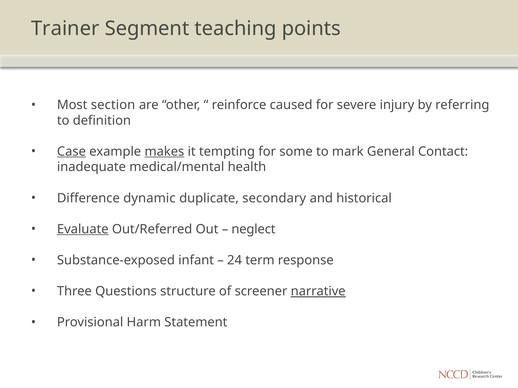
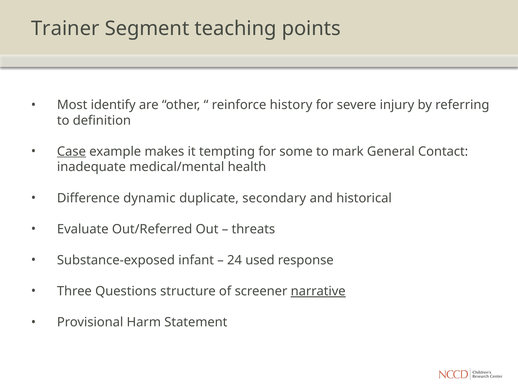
section: section -> identify (113, 105)
caused: caused -> history (291, 105)
makes underline: present -> none (164, 152)
Evaluate underline: present -> none (83, 229)
neglect: neglect -> threats (253, 229)
term: term -> used (260, 261)
